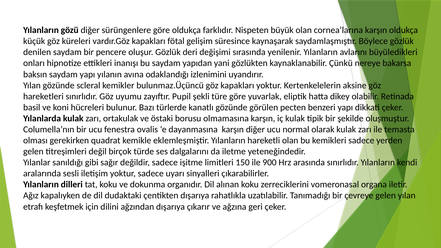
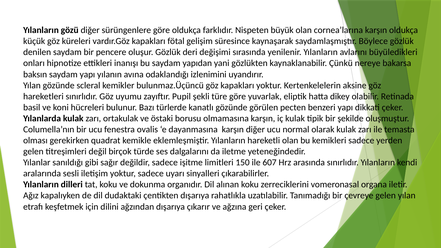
900: 900 -> 607 (270, 163)
